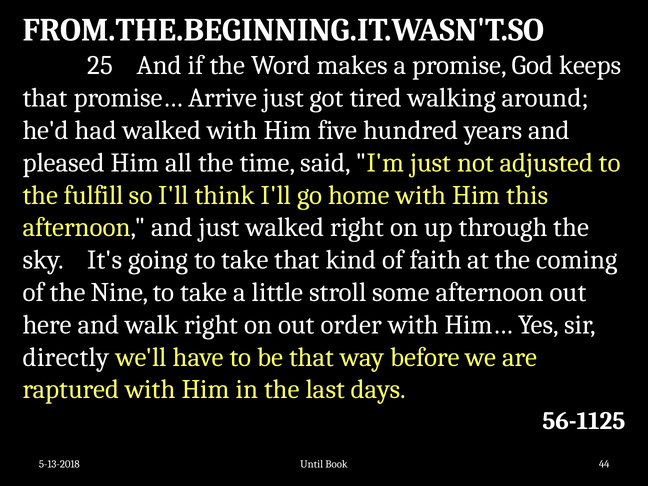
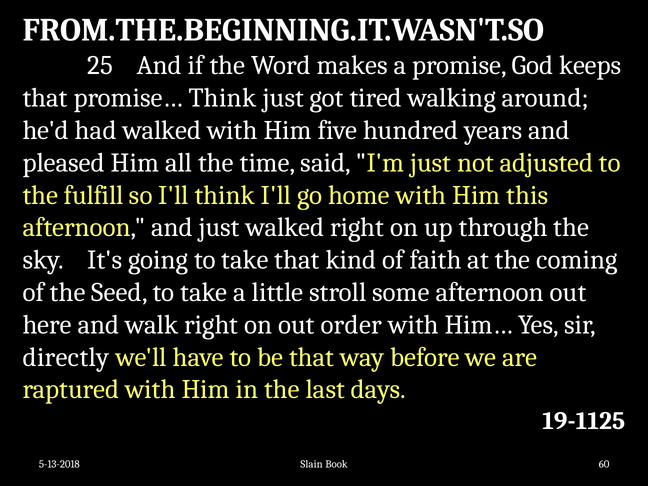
promise… Arrive: Arrive -> Think (222, 98)
Nine: Nine -> Seed (119, 292)
56-1125: 56-1125 -> 19-1125 (584, 421)
Until: Until -> Slain (312, 464)
44: 44 -> 60 (604, 464)
